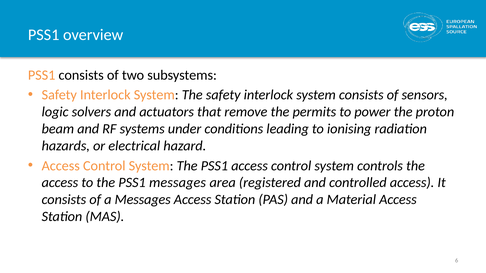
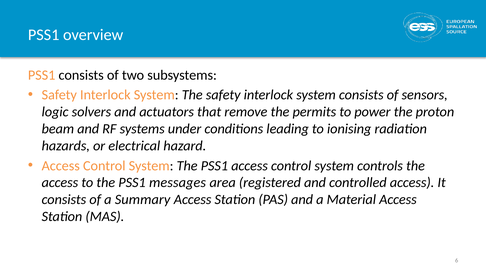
a Messages: Messages -> Summary (143, 200)
